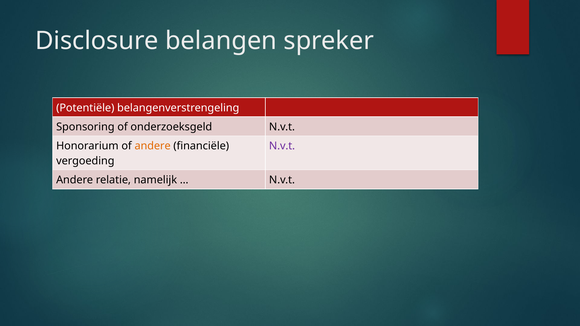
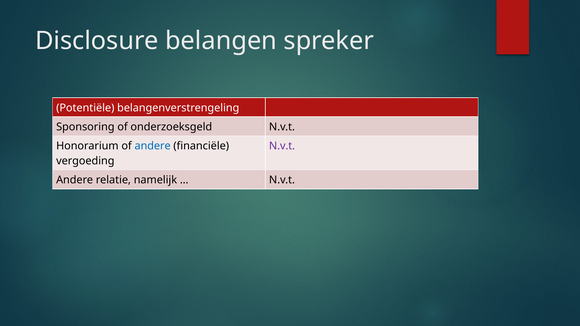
andere colour: orange -> blue (153, 146)
